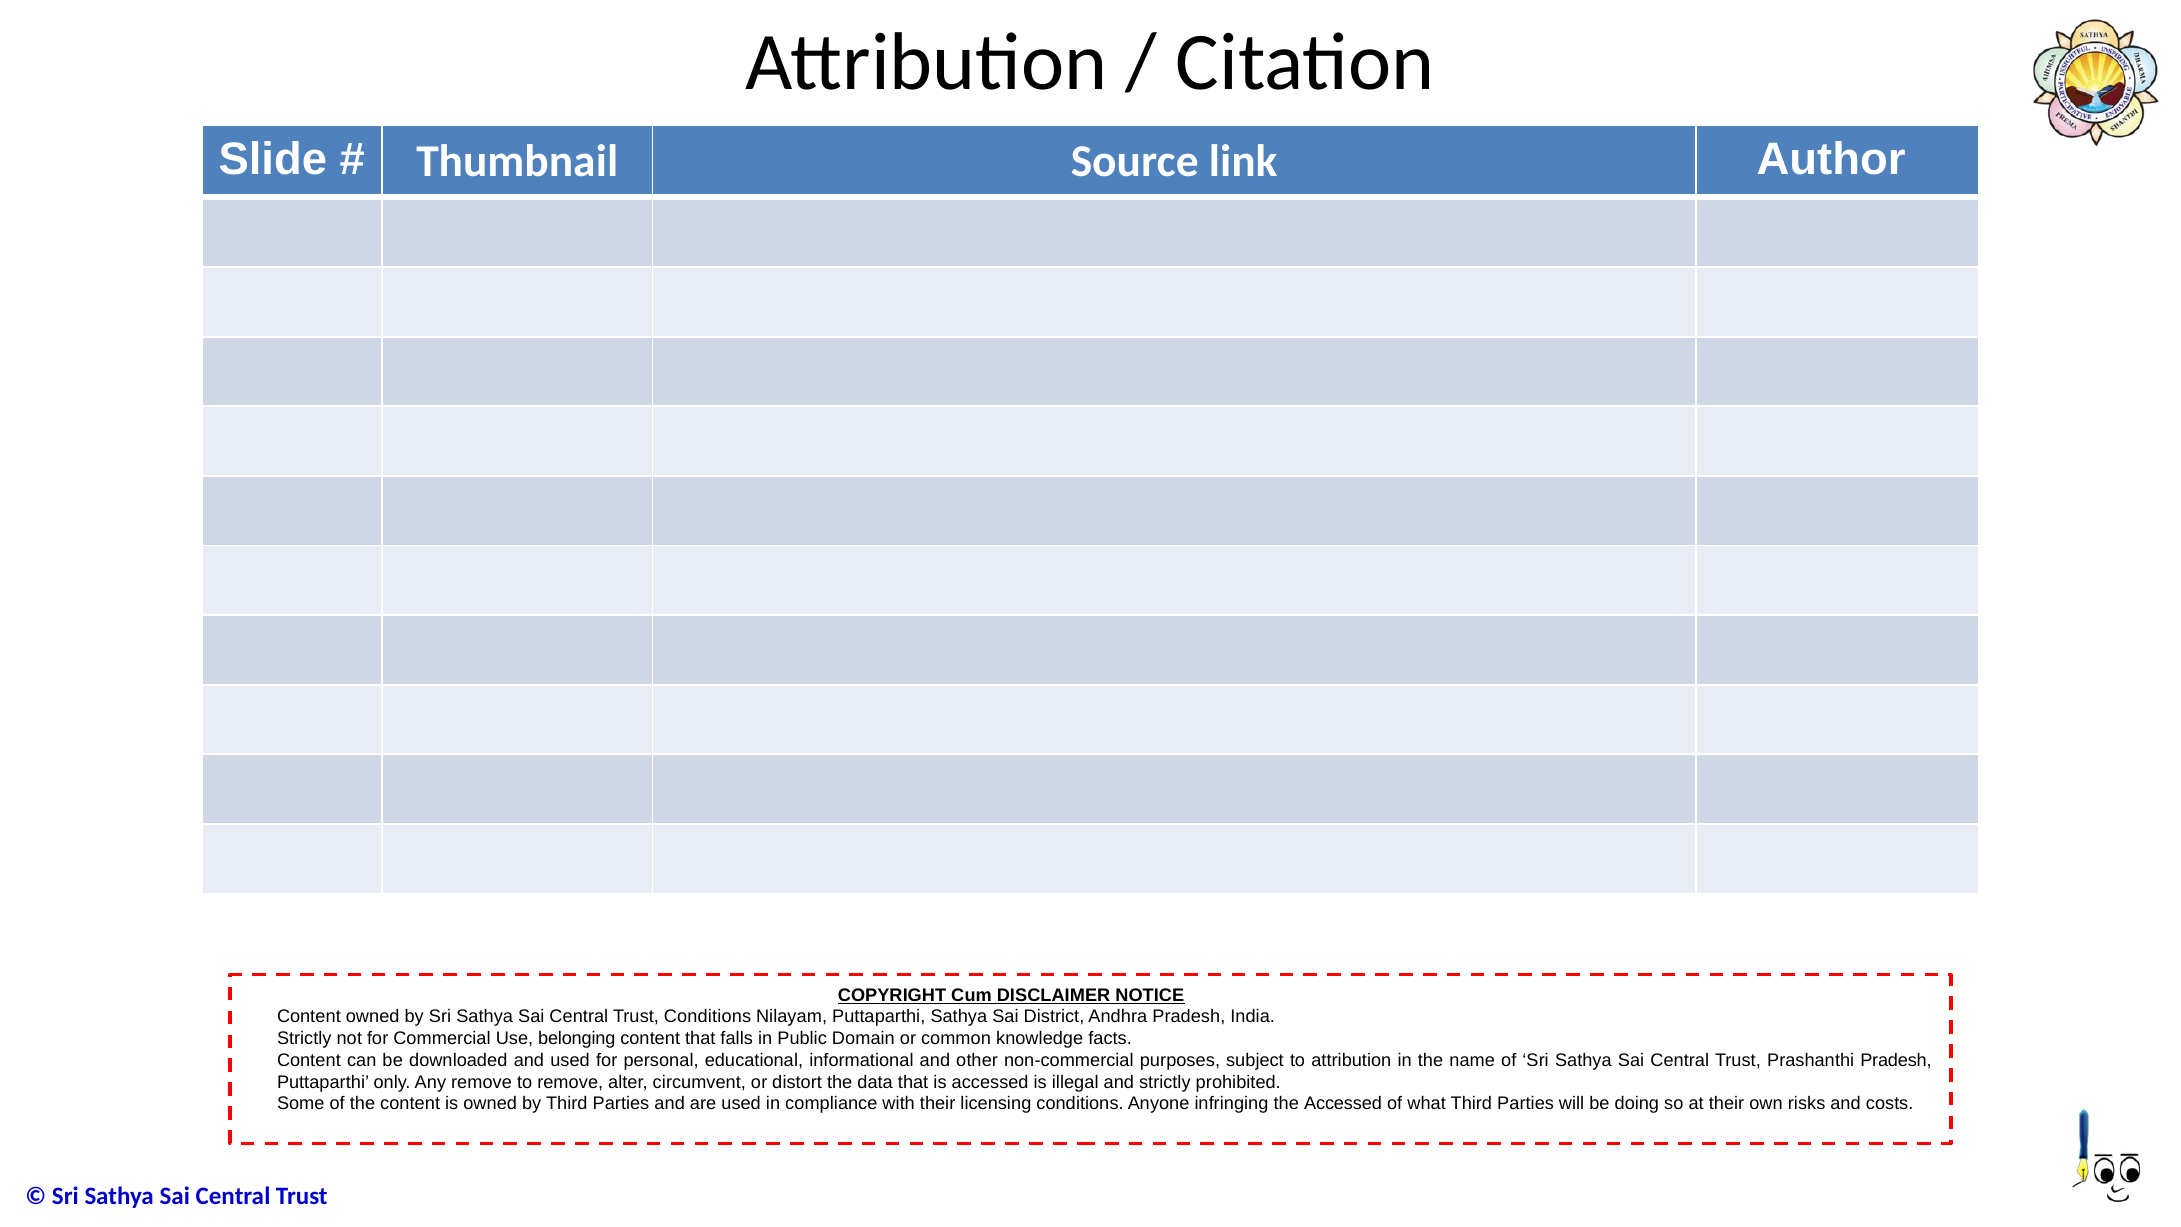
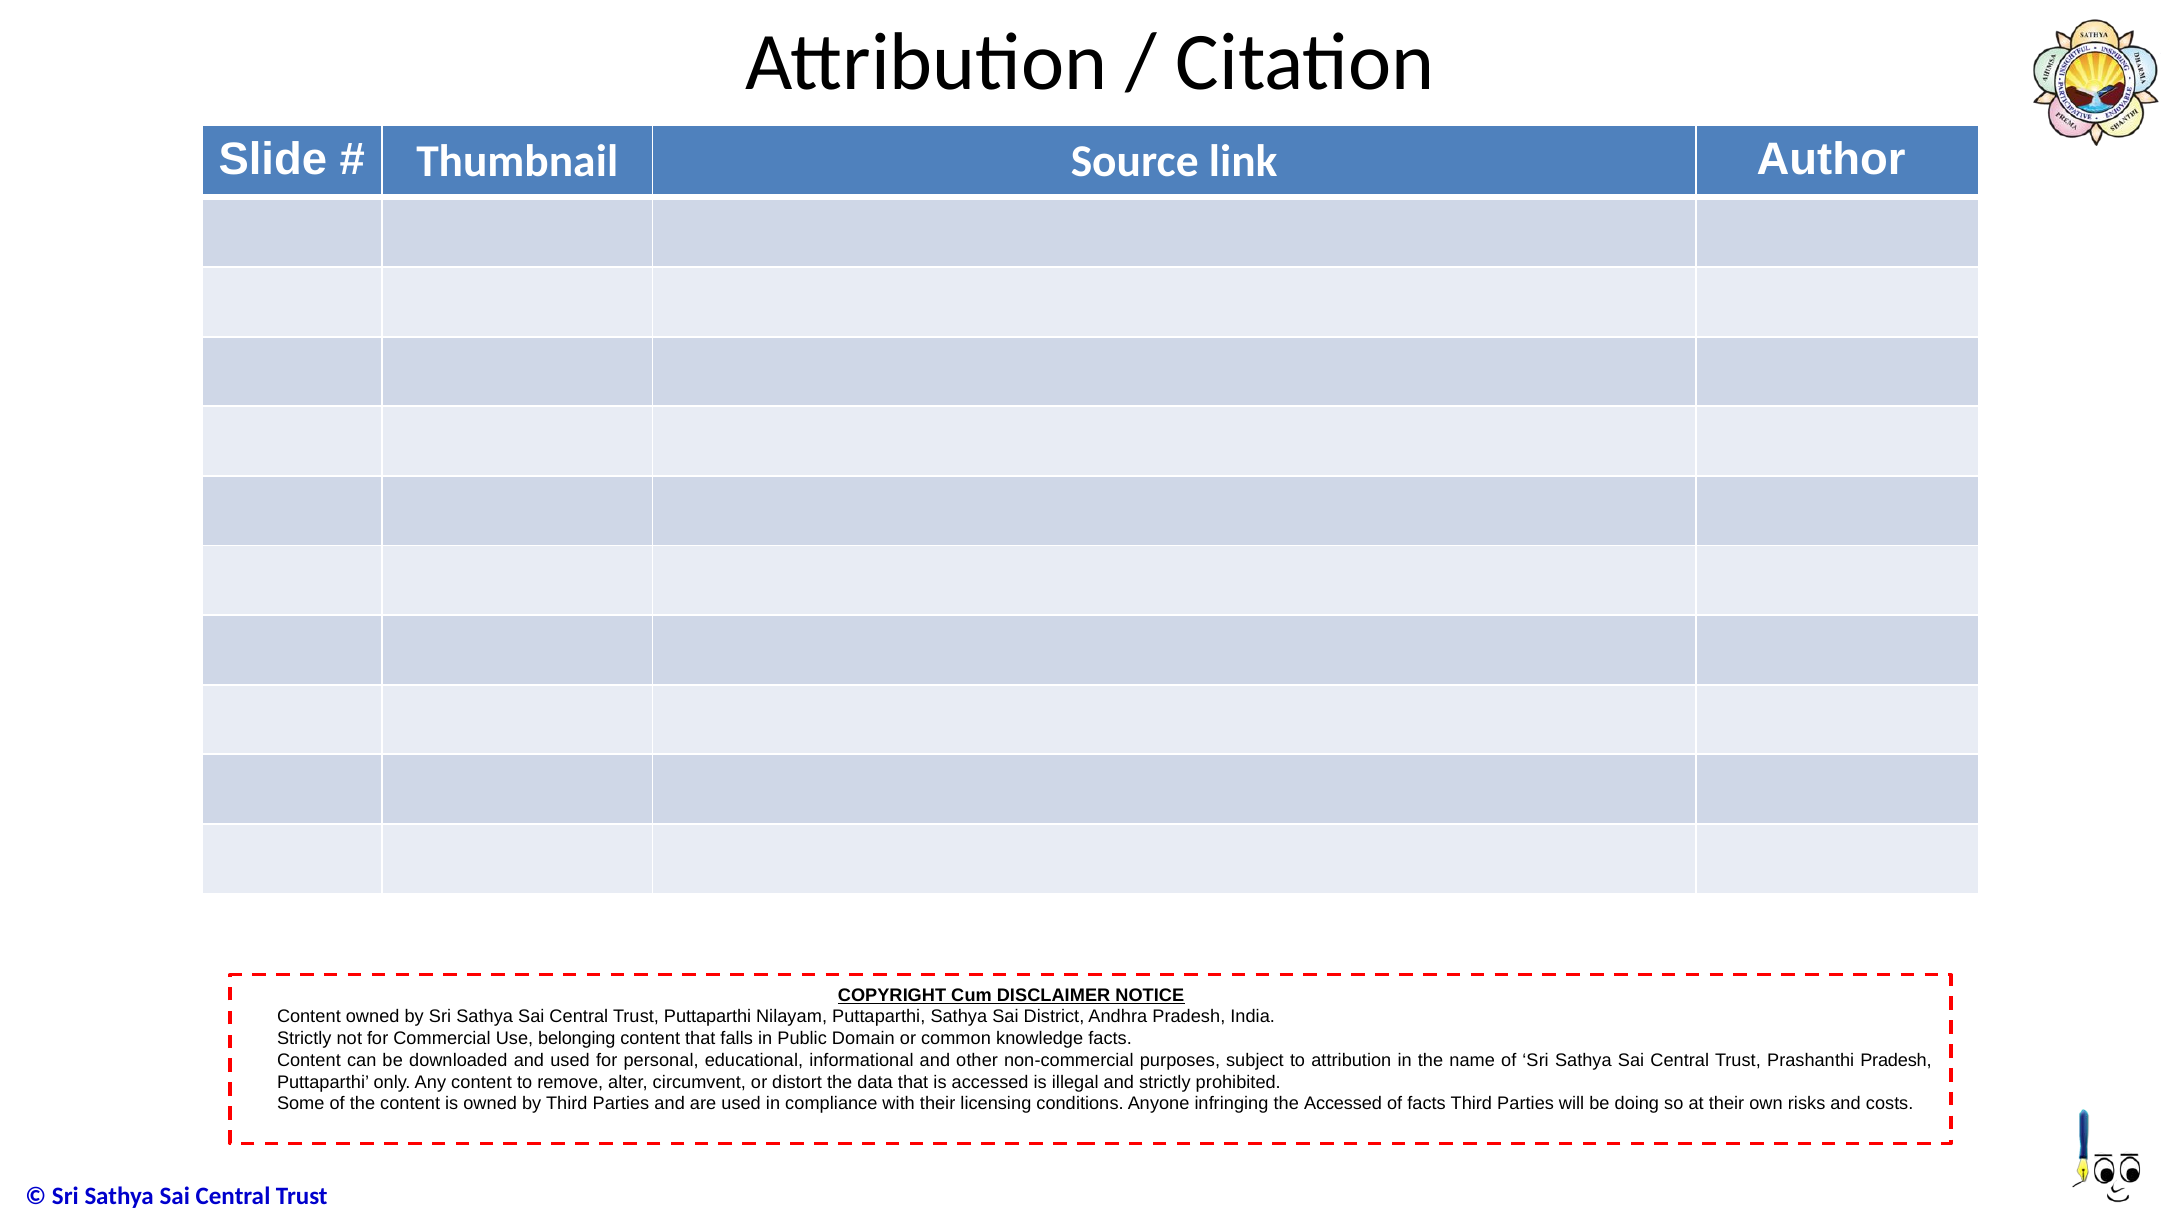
Trust Conditions: Conditions -> Puttaparthi (708, 1017)
Any remove: remove -> content (481, 1082)
of what: what -> facts (1427, 1104)
